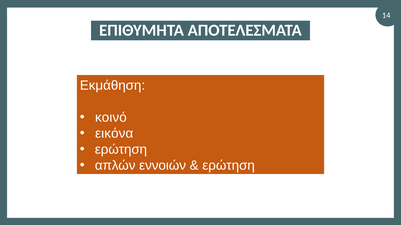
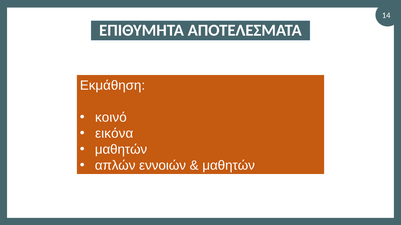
ερώτηση: ερώτηση -> μαθητών (121, 150)
ερώτηση: ερώτηση -> μαθητών (229, 166)
